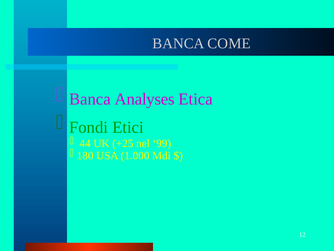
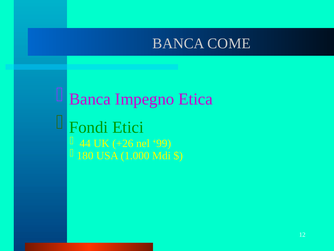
Analyses: Analyses -> Impegno (145, 99)
+25: +25 -> +26 (123, 143)
